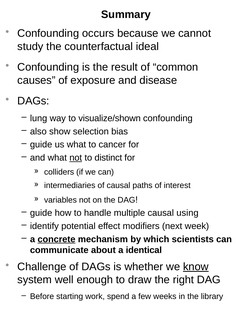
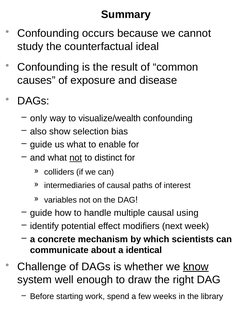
lung: lung -> only (39, 118)
visualize/shown: visualize/shown -> visualize/wealth (110, 118)
cancer: cancer -> enable (112, 144)
concrete underline: present -> none (56, 239)
